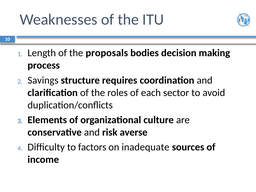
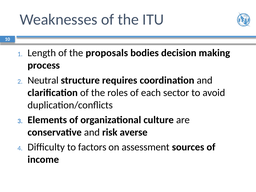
Savings: Savings -> Neutral (43, 80)
inadequate: inadequate -> assessment (146, 147)
